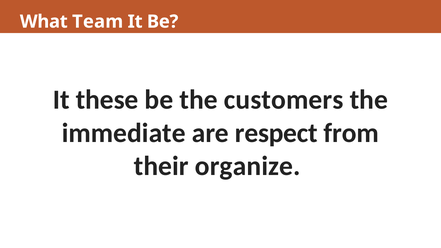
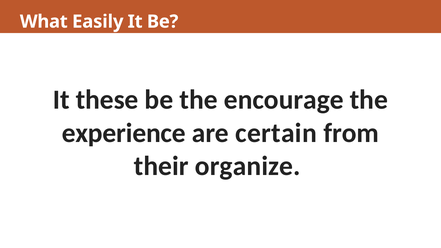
Team: Team -> Easily (98, 22)
customers: customers -> encourage (284, 100)
immediate: immediate -> experience (124, 133)
respect: respect -> certain (276, 133)
